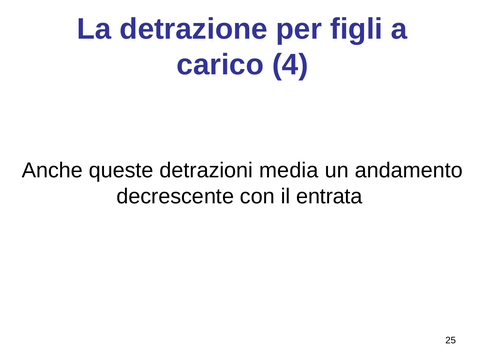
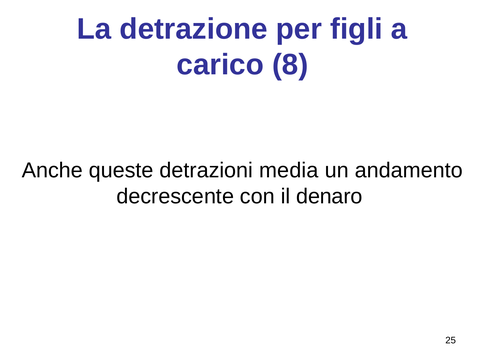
4: 4 -> 8 (290, 65)
entrata: entrata -> denaro (329, 196)
